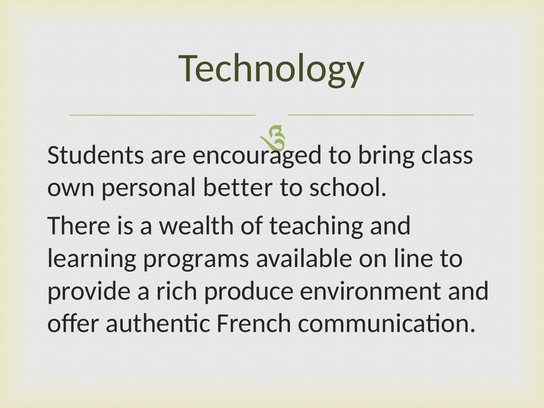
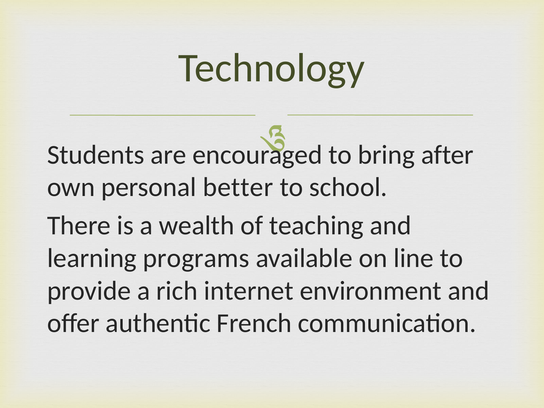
class: class -> after (447, 155)
produce: produce -> internet (249, 291)
